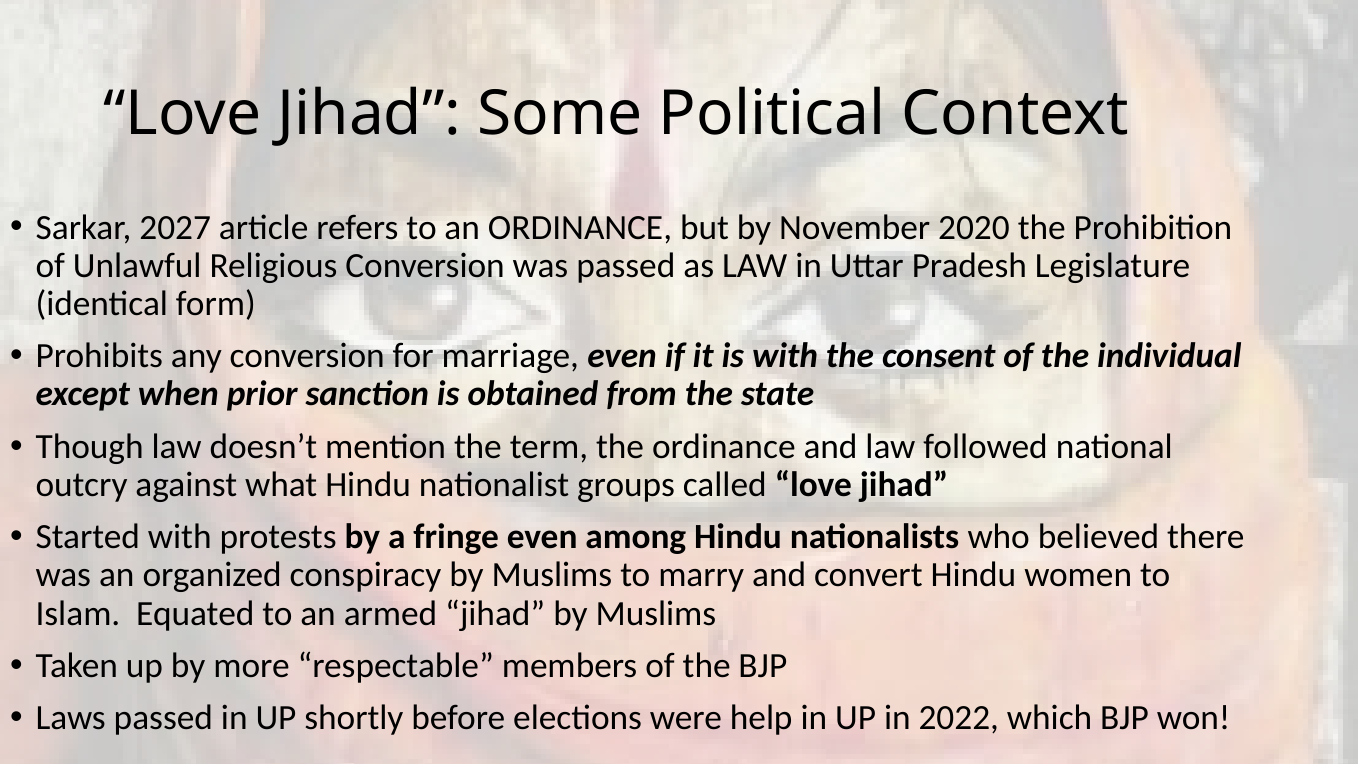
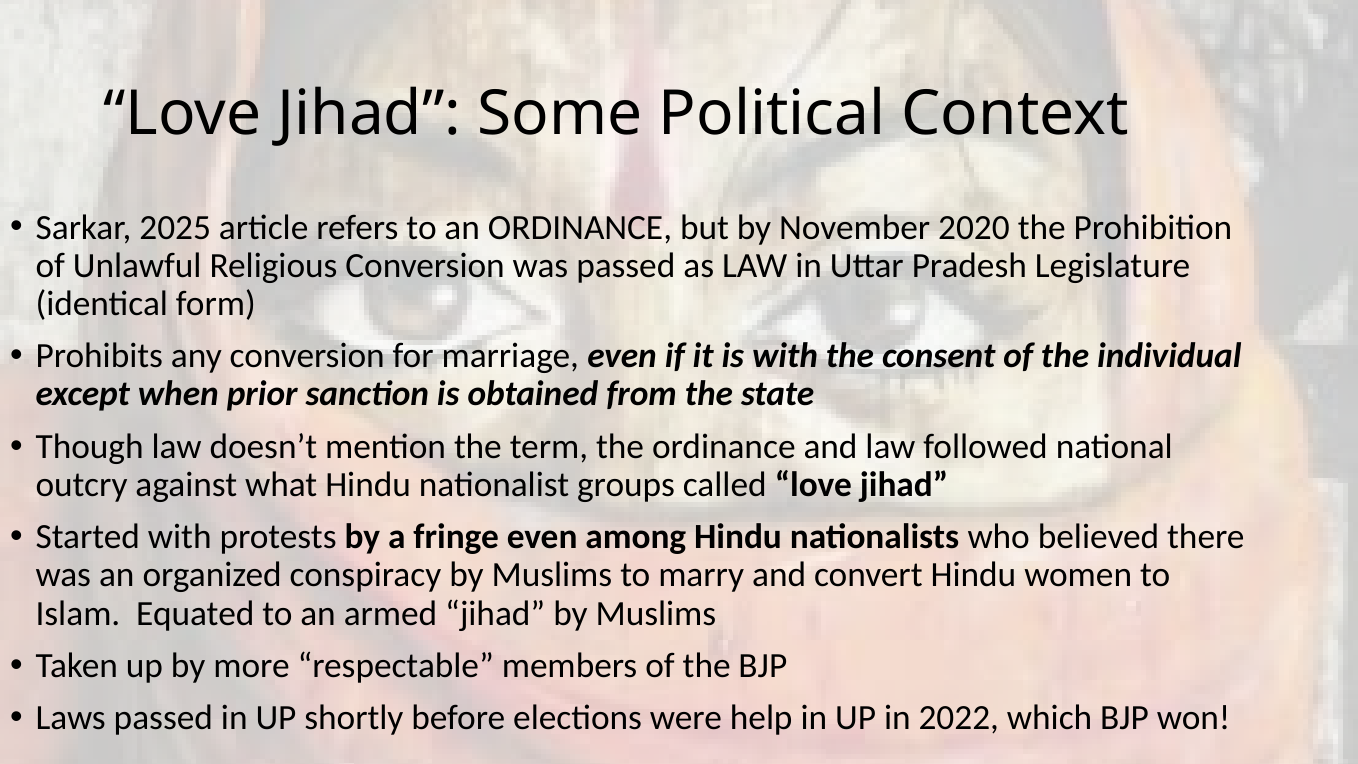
2027: 2027 -> 2025 (175, 227)
